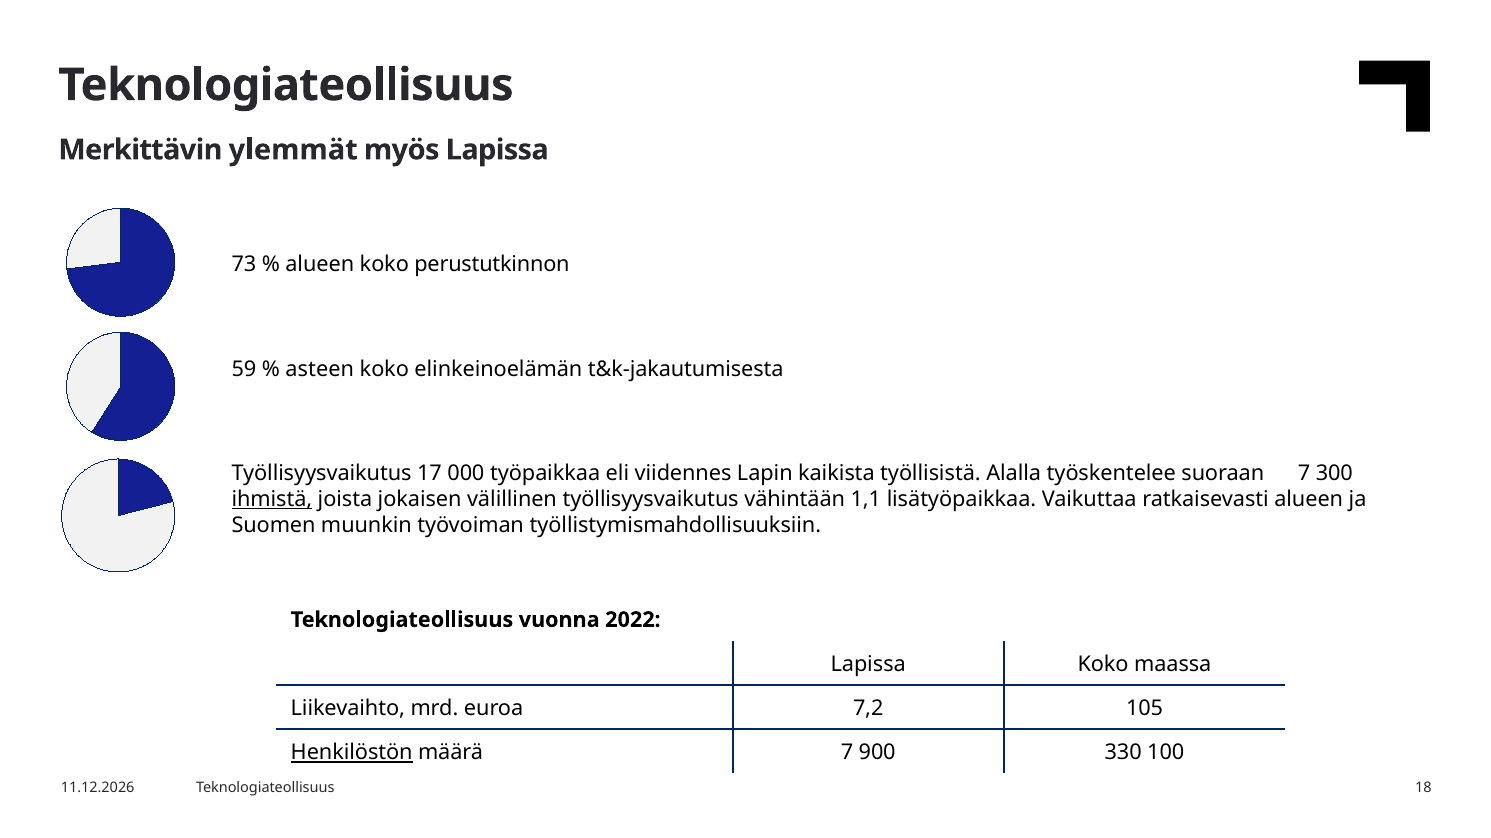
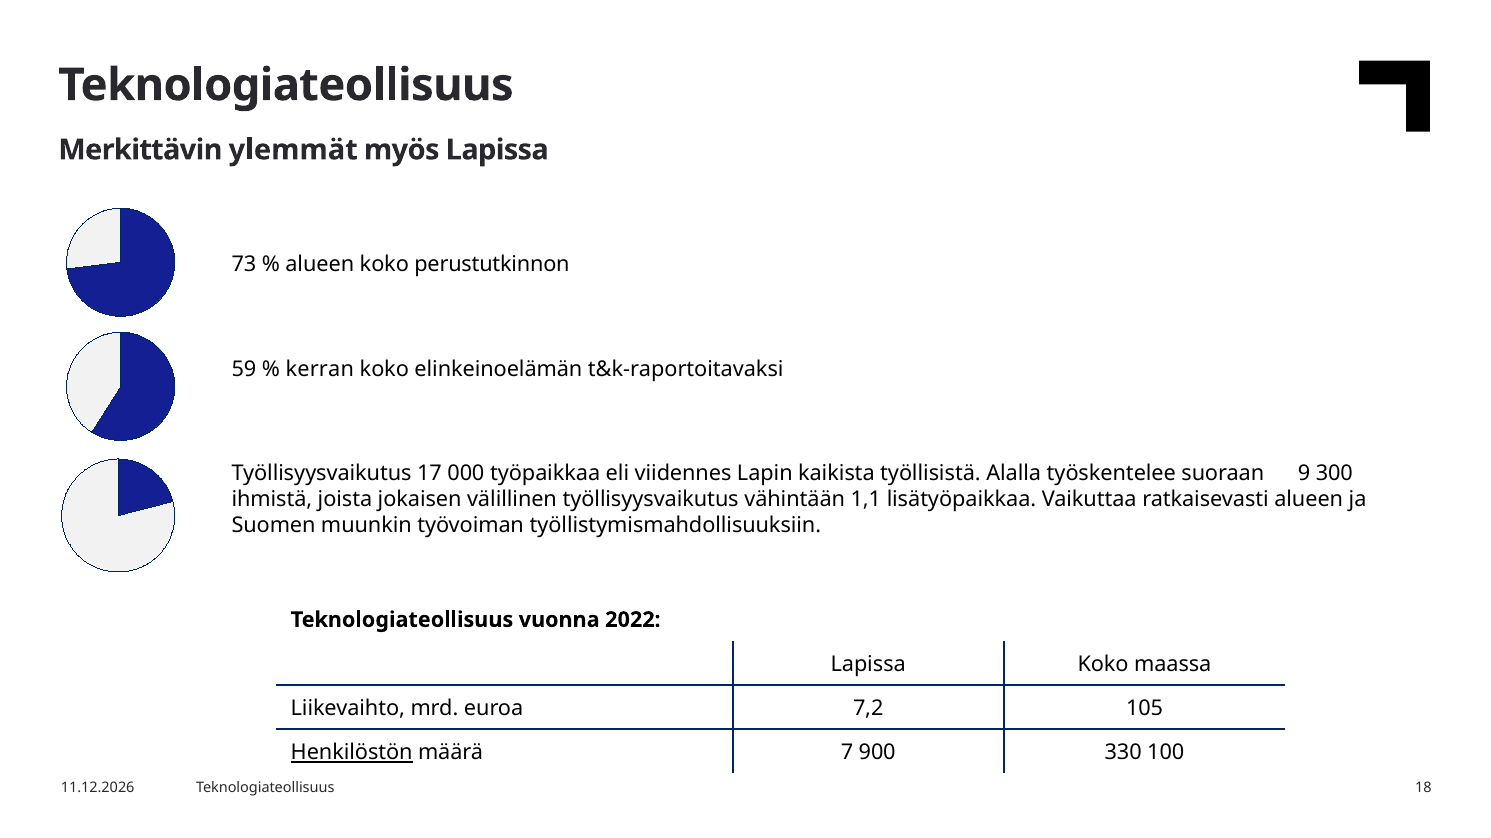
asteen: asteen -> kerran (320, 369)
t&k-jakautumisesta: t&k-jakautumisesta -> t&k-raportoitavaksi (686, 369)
suoraan 7: 7 -> 9 (1304, 474)
ihmistä underline: present -> none (272, 500)
